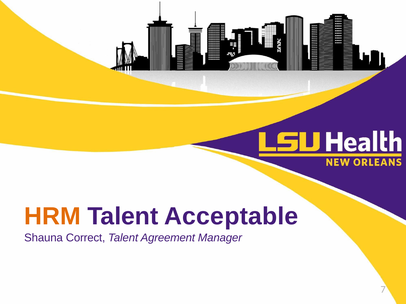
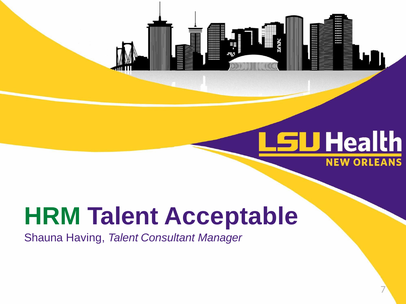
HRM colour: orange -> green (52, 217)
Correct: Correct -> Having (85, 238)
Agreement: Agreement -> Consultant (168, 238)
